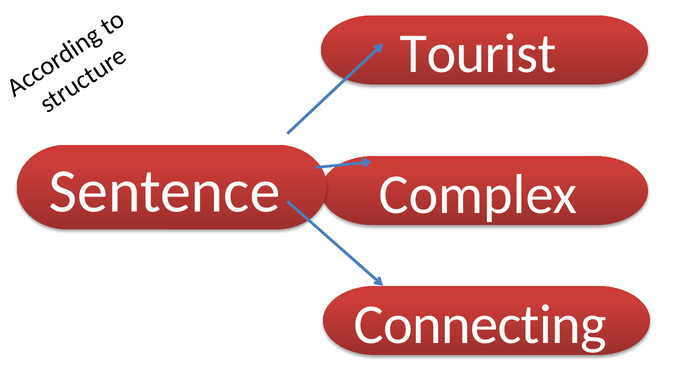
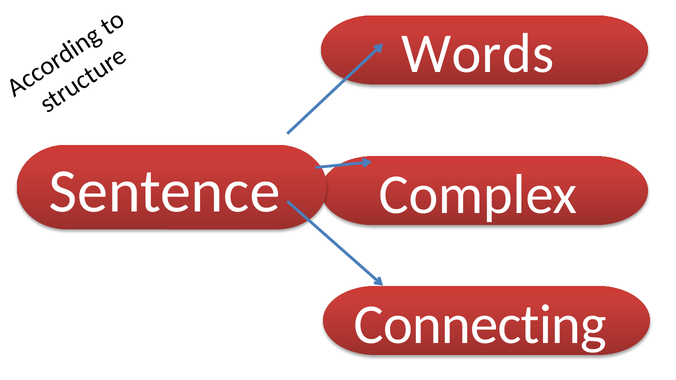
Tourist: Tourist -> Words (478, 54)
